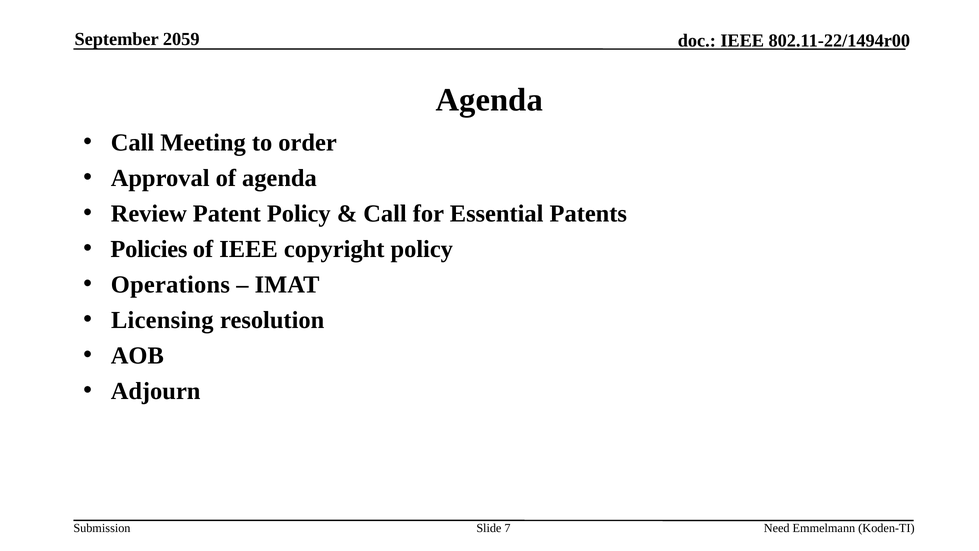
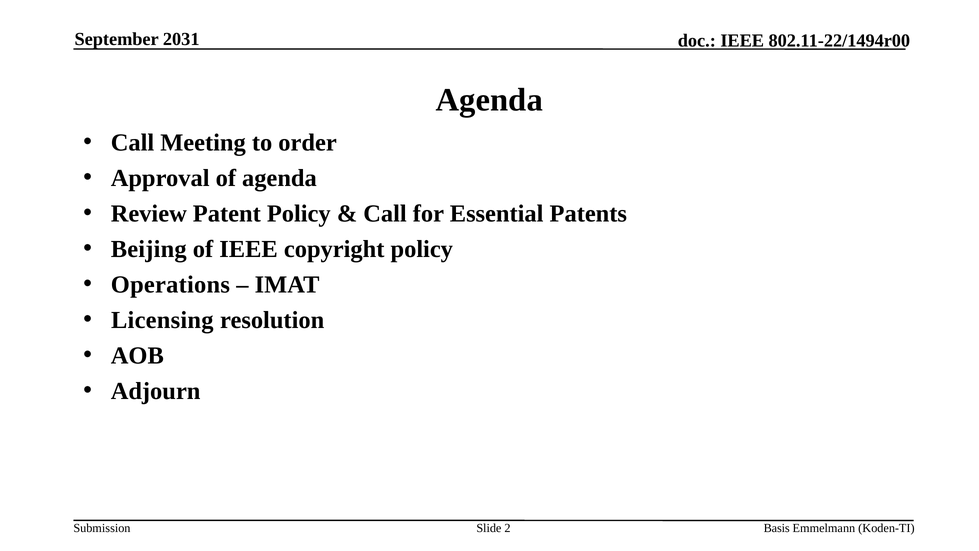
2059: 2059 -> 2031 (181, 39)
Policies: Policies -> Beijing (149, 249)
7: 7 -> 2 (508, 528)
Need: Need -> Basis (777, 528)
